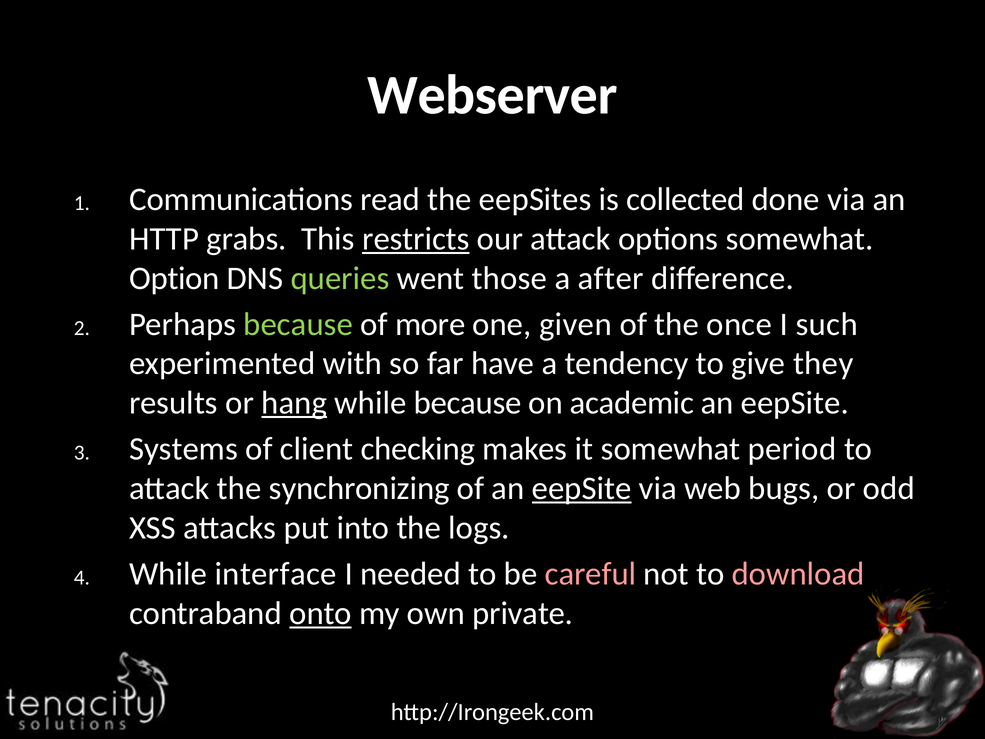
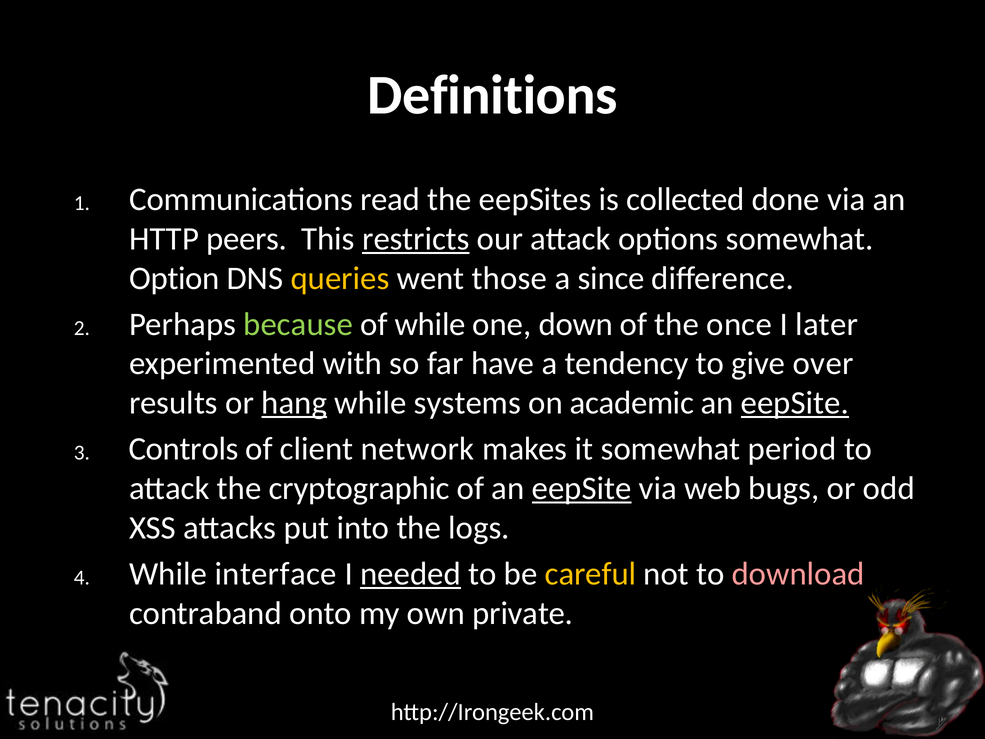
Webserver: Webserver -> Definitions (492, 95)
grabs: grabs -> peers (247, 239)
queries colour: light green -> yellow (340, 278)
after: after -> since (611, 278)
of more: more -> while (430, 324)
given: given -> down (576, 324)
such: such -> later (827, 324)
they: they -> over (823, 363)
while because: because -> systems (467, 403)
eepSite underline: none -> present (795, 403)
Systems: Systems -> Controls (184, 449)
checking: checking -> network (418, 449)
synchronizing: synchronizing -> cryptographic (359, 488)
needed underline: none -> present (411, 574)
careful colour: pink -> yellow (590, 574)
onto underline: present -> none (321, 613)
